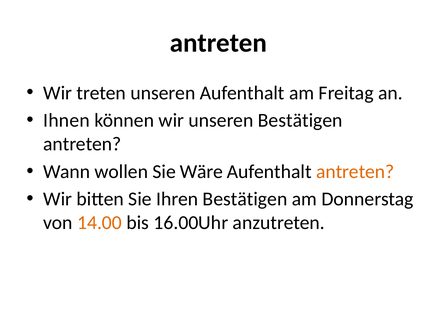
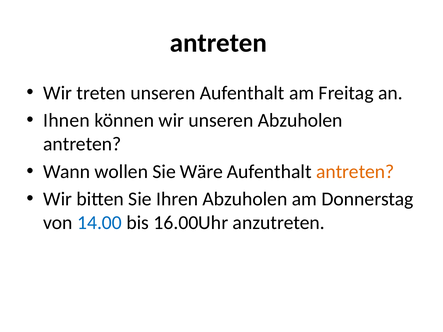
unseren Bestätigen: Bestätigen -> Abzuholen (300, 121)
Ihren Bestätigen: Bestätigen -> Abzuholen (245, 199)
14.00 colour: orange -> blue (99, 223)
